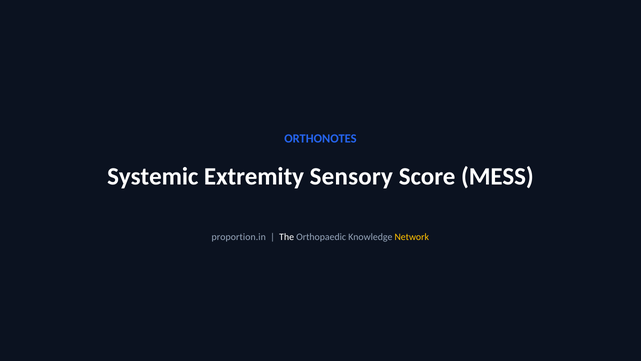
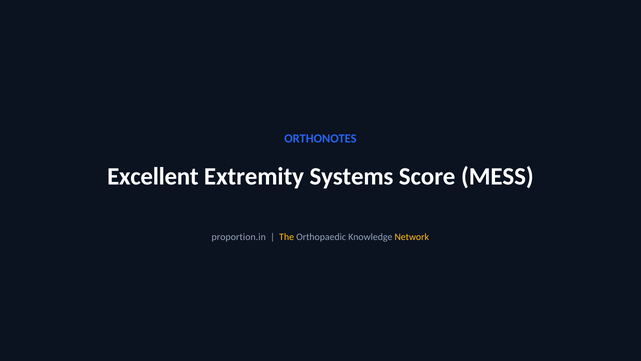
Systemic: Systemic -> Excellent (153, 176)
Sensory: Sensory -> Systems (351, 176)
The colour: white -> yellow (287, 237)
